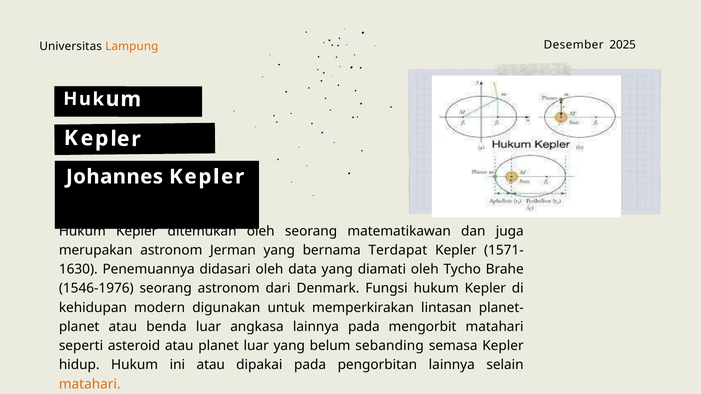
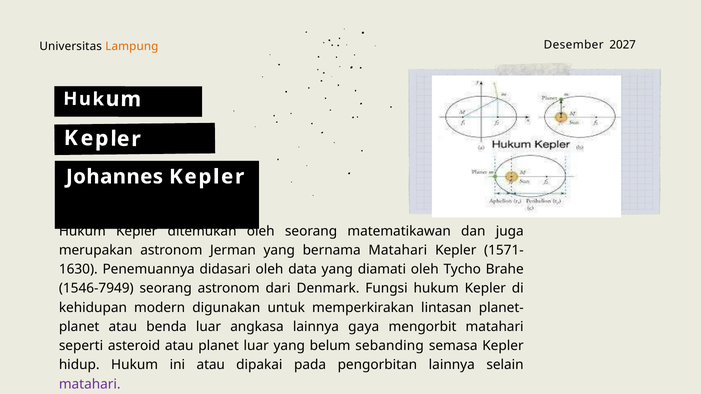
2025: 2025 -> 2027 (623, 45)
bernama Terdapat: Terdapat -> Matahari (398, 250)
1546-1976: 1546-1976 -> 1546-7949 (96, 289)
lainnya pada: pada -> gaya (364, 327)
matahari colour: orange -> purple (90, 384)
